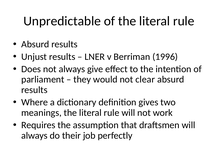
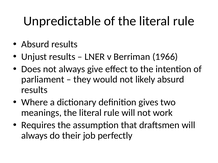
1996: 1996 -> 1966 (165, 57)
clear: clear -> likely (145, 80)
